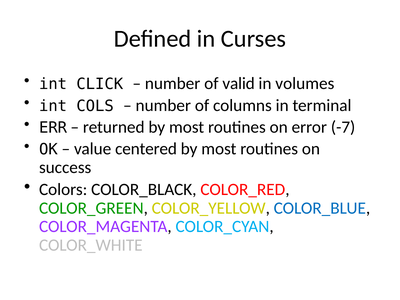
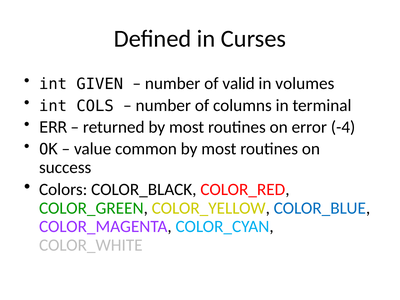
CLICK: CLICK -> GIVEN (100, 84)
-7: -7 -> -4 (343, 127)
centered: centered -> common (146, 149)
